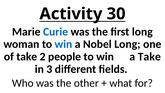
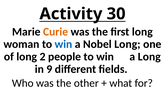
Curie colour: blue -> orange (56, 32)
of take: take -> long (27, 57)
a Take: Take -> Long (149, 57)
3: 3 -> 9 (49, 69)
